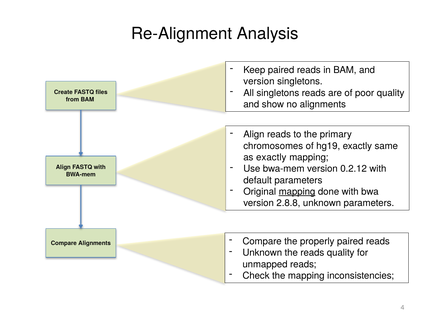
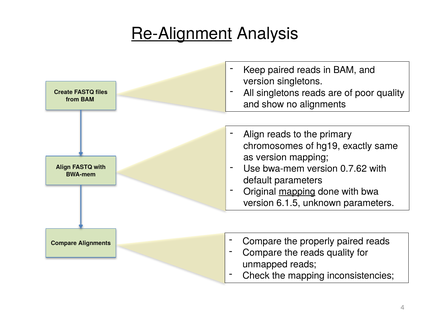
Re-Alignment underline: none -> present (182, 34)
as exactly: exactly -> version (271, 158)
0.2.12: 0.2.12 -> 0.7.62 (354, 169)
2.8.8: 2.8.8 -> 6.1.5 (288, 203)
Unknown: Unknown -> Compare (262, 253)
